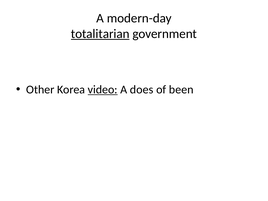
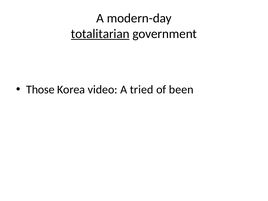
Other: Other -> Those (40, 90)
video underline: present -> none (103, 90)
does: does -> tried (142, 90)
